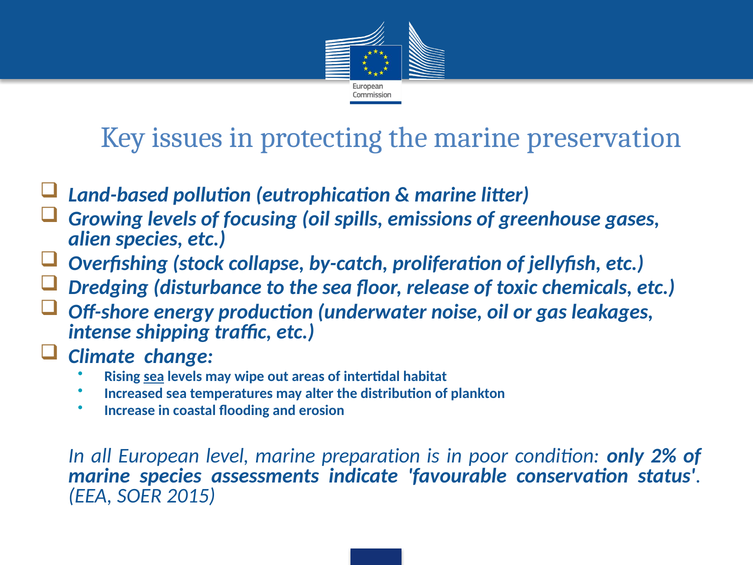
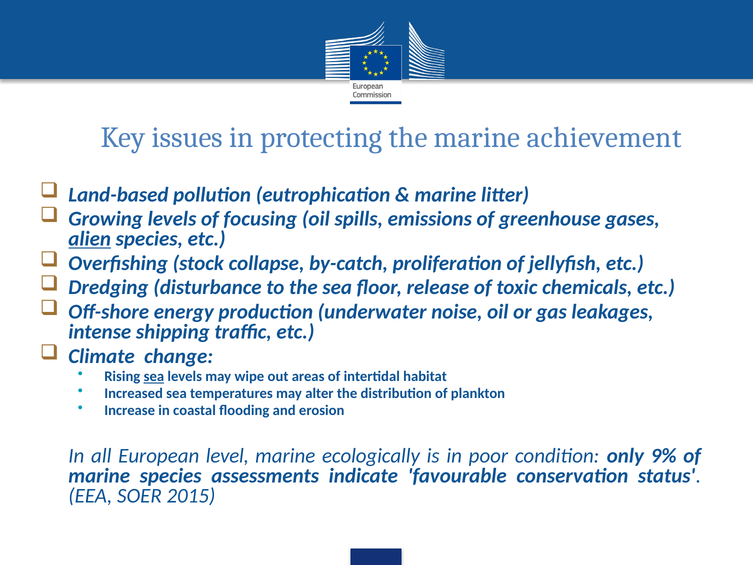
preservation: preservation -> achievement (604, 138)
alien underline: none -> present (90, 239)
preparation: preparation -> ecologically (371, 456)
2%: 2% -> 9% (664, 456)
